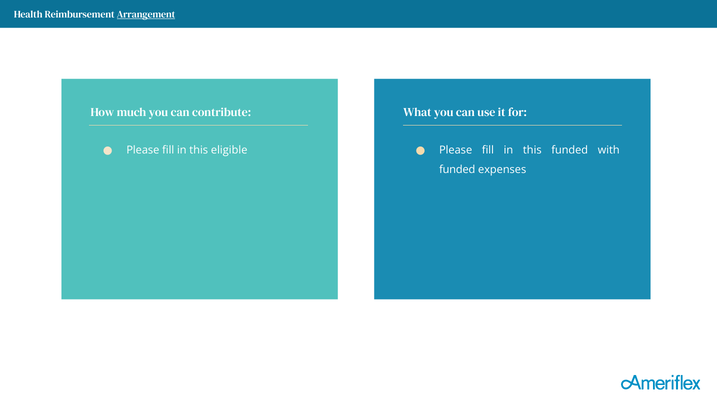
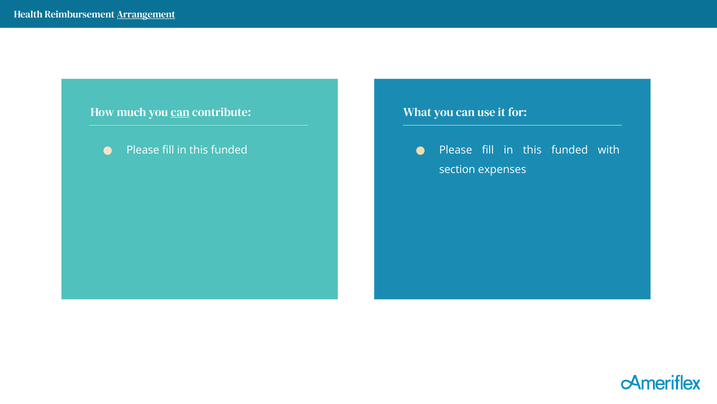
can underline: none -> present (180, 112)
eligible: eligible -> funded (229, 150)
funded: funded -> section (457, 170)
